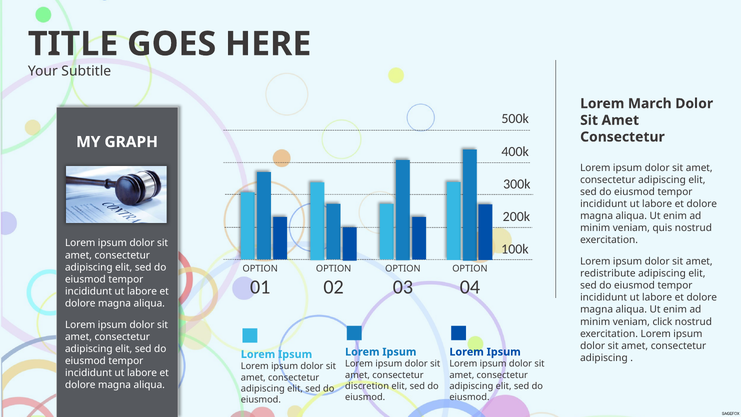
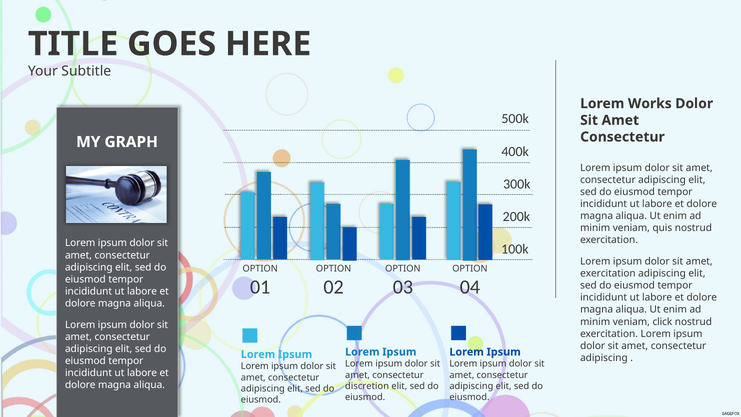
March: March -> Works (650, 104)
redistribute: redistribute -> exercitation (608, 273)
